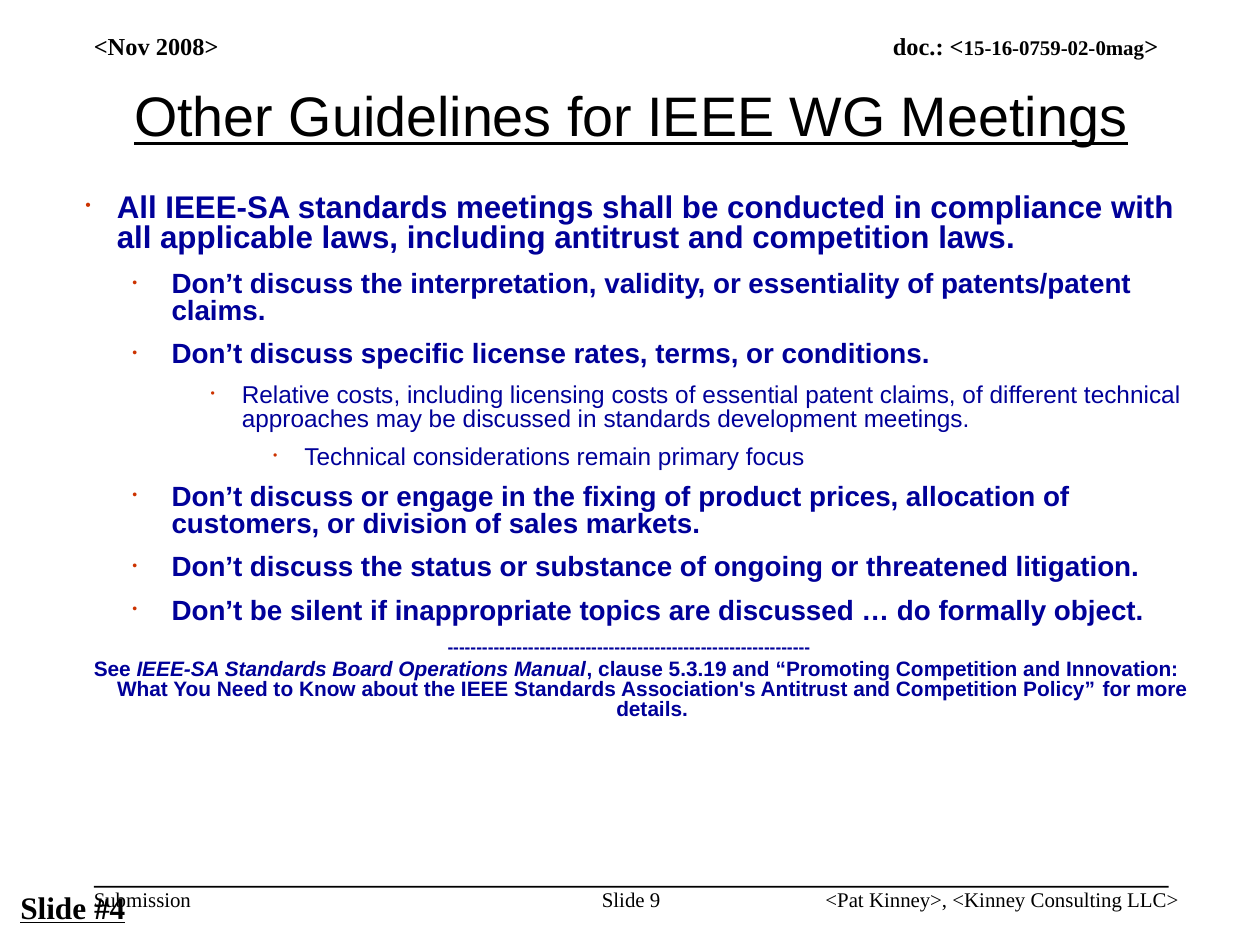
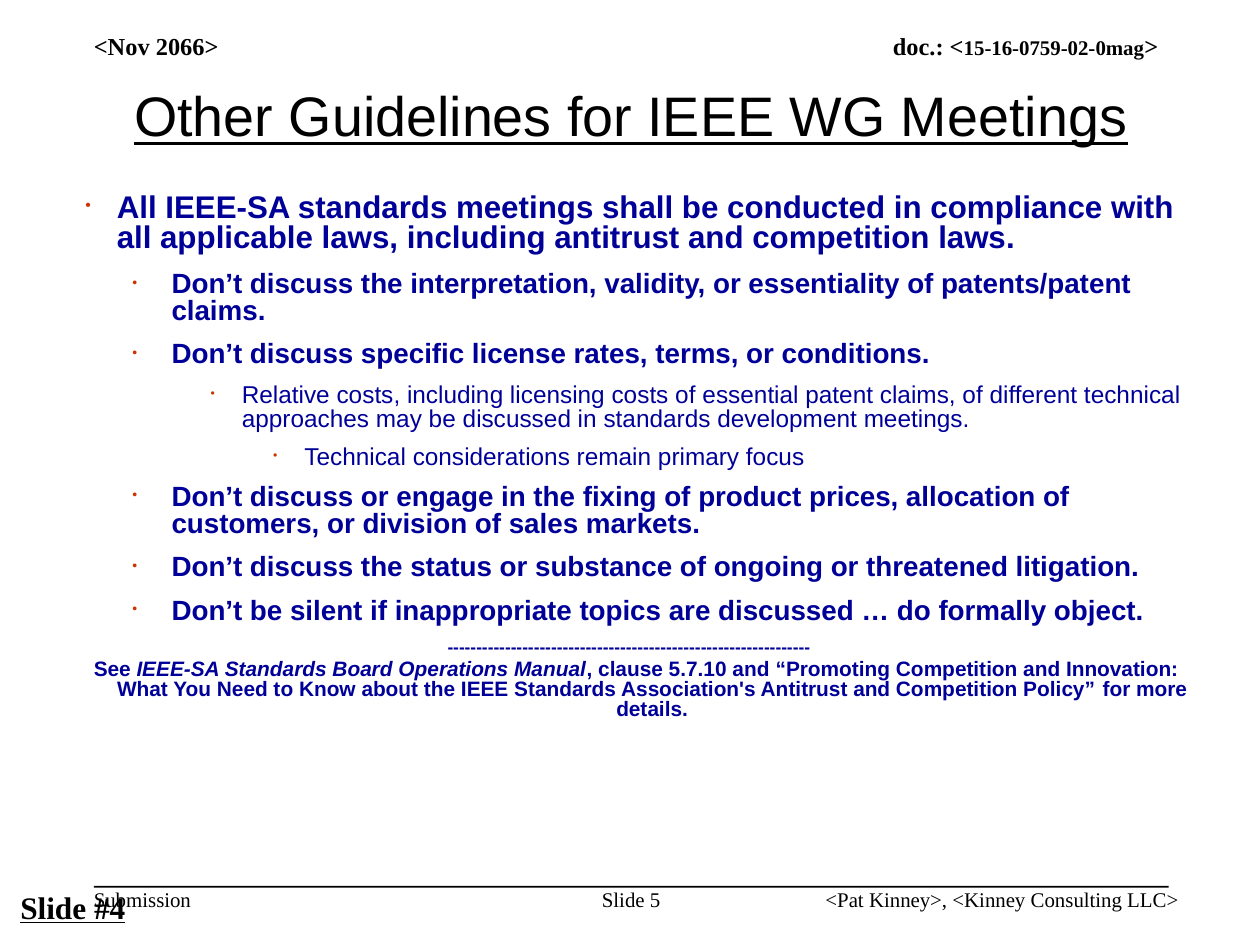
2008>: 2008> -> 2066> (187, 48)
5.3.19: 5.3.19 -> 5.7.10 (698, 670)
9: 9 -> 5 (655, 901)
